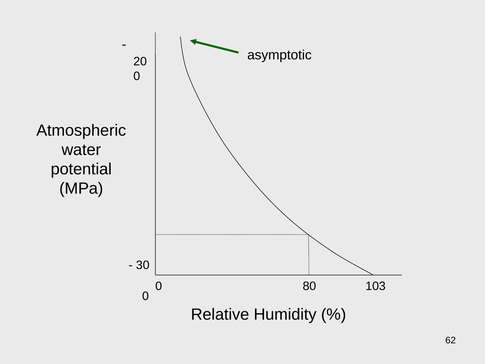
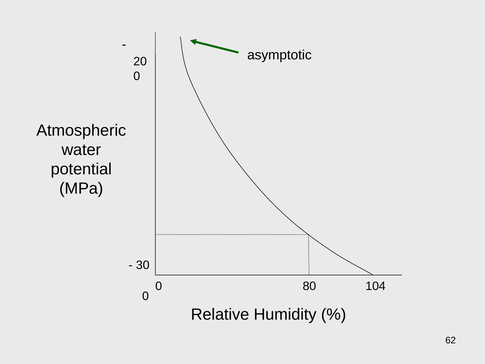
103: 103 -> 104 (376, 286)
